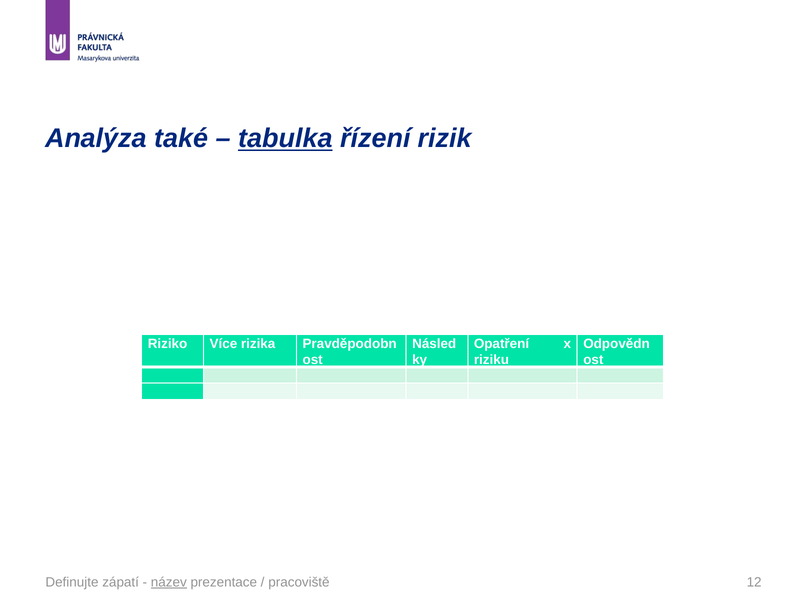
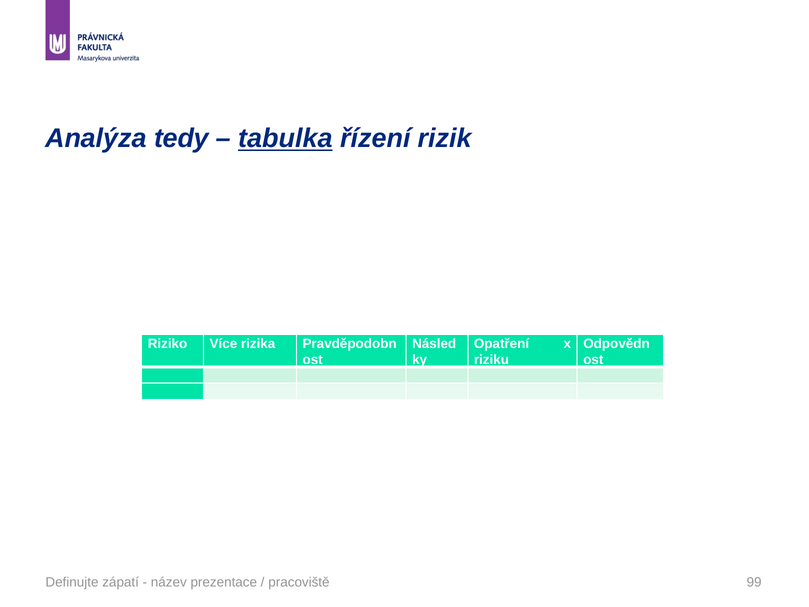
také: také -> tedy (182, 139)
název underline: present -> none (169, 582)
12: 12 -> 99 (754, 582)
